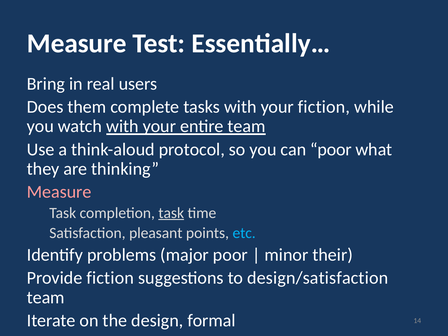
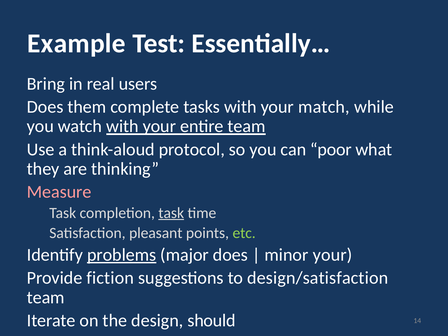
Measure: Measure -> Example (76, 43)
your fiction: fiction -> match (324, 107)
etc colour: light blue -> light green (244, 233)
problems underline: none -> present (122, 255)
major poor: poor -> does (230, 255)
minor their: their -> your (333, 255)
formal: formal -> should (212, 321)
